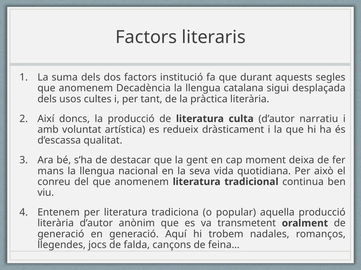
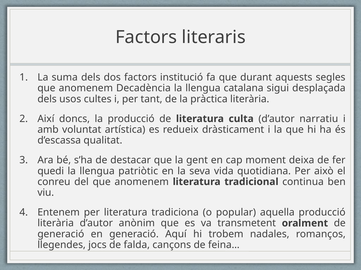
mans: mans -> quedi (51, 171)
nacional: nacional -> patriòtic (138, 171)
